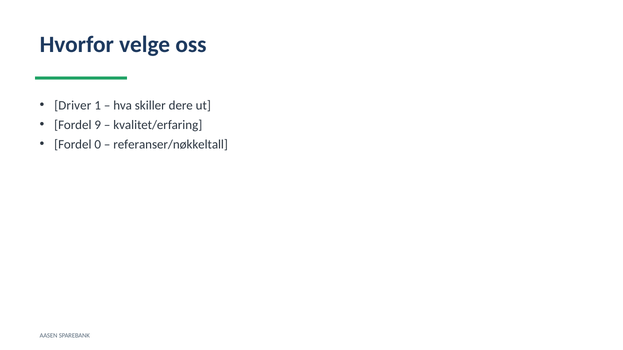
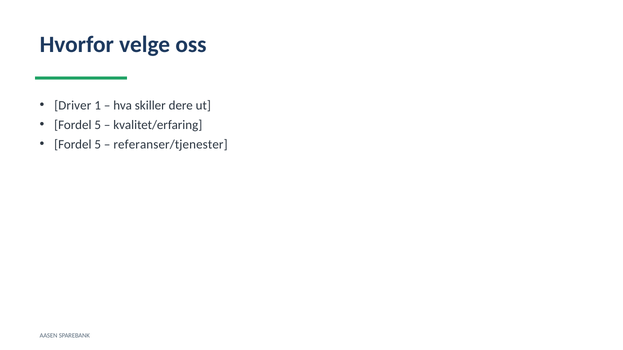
9: 9 -> 5 (98, 125)
0: 0 -> 5 (98, 144)
referanser/nøkkeltall: referanser/nøkkeltall -> referanser/tjenester (171, 144)
